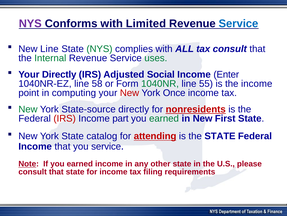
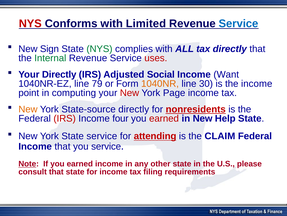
NYS colour: purple -> red (30, 23)
New Line: Line -> Sign (49, 49)
tax consult: consult -> directly (230, 49)
uses colour: green -> red (156, 58)
Enter: Enter -> Want (226, 74)
58: 58 -> 79 (97, 83)
1040NR colour: green -> orange (160, 83)
55: 55 -> 30 (206, 83)
Once: Once -> Page (174, 93)
New colour: green -> orange (28, 109)
part: part -> four (120, 118)
earned colour: green -> red (164, 118)
First: First -> Help (225, 118)
State catalog: catalog -> service (102, 136)
the STATE: STATE -> CLAIM (220, 136)
